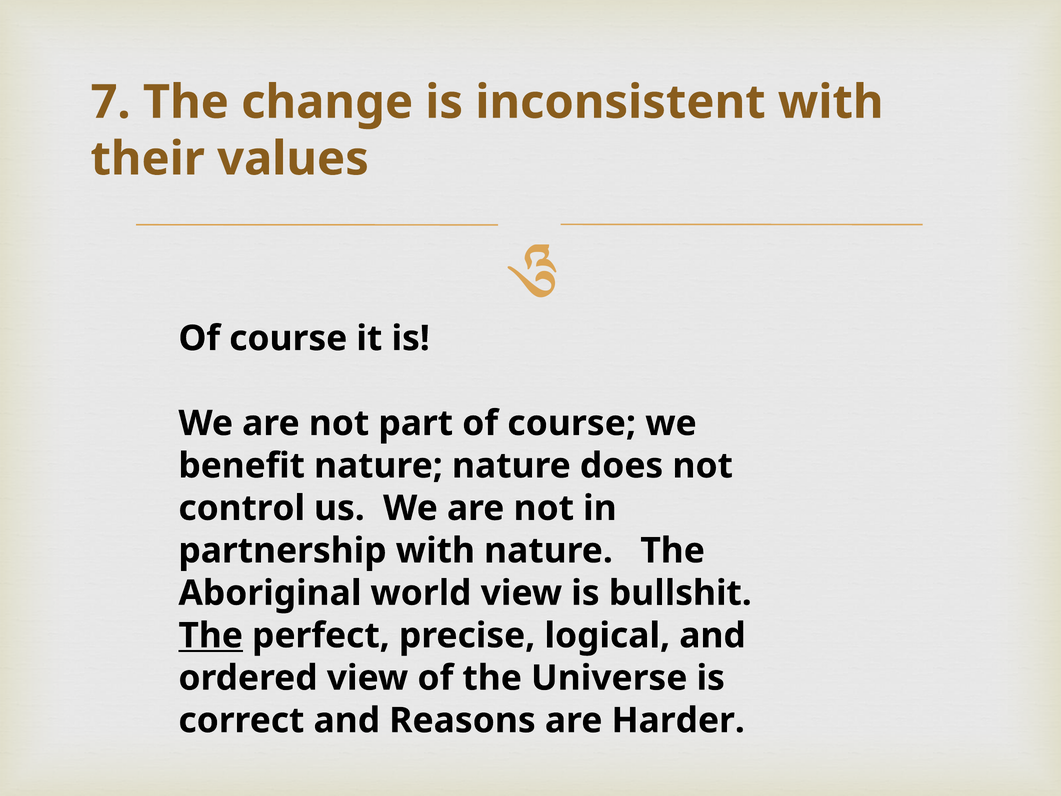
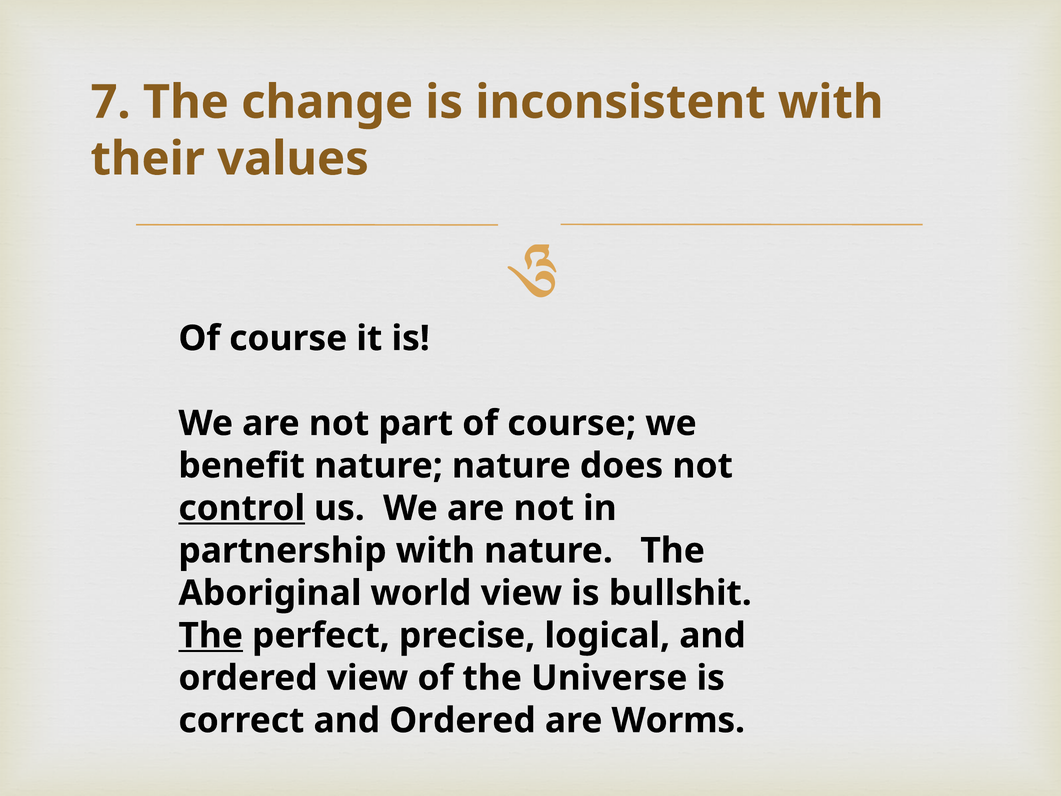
control underline: none -> present (242, 508)
correct and Reasons: Reasons -> Ordered (463, 720)
Harder: Harder -> Worms (678, 720)
